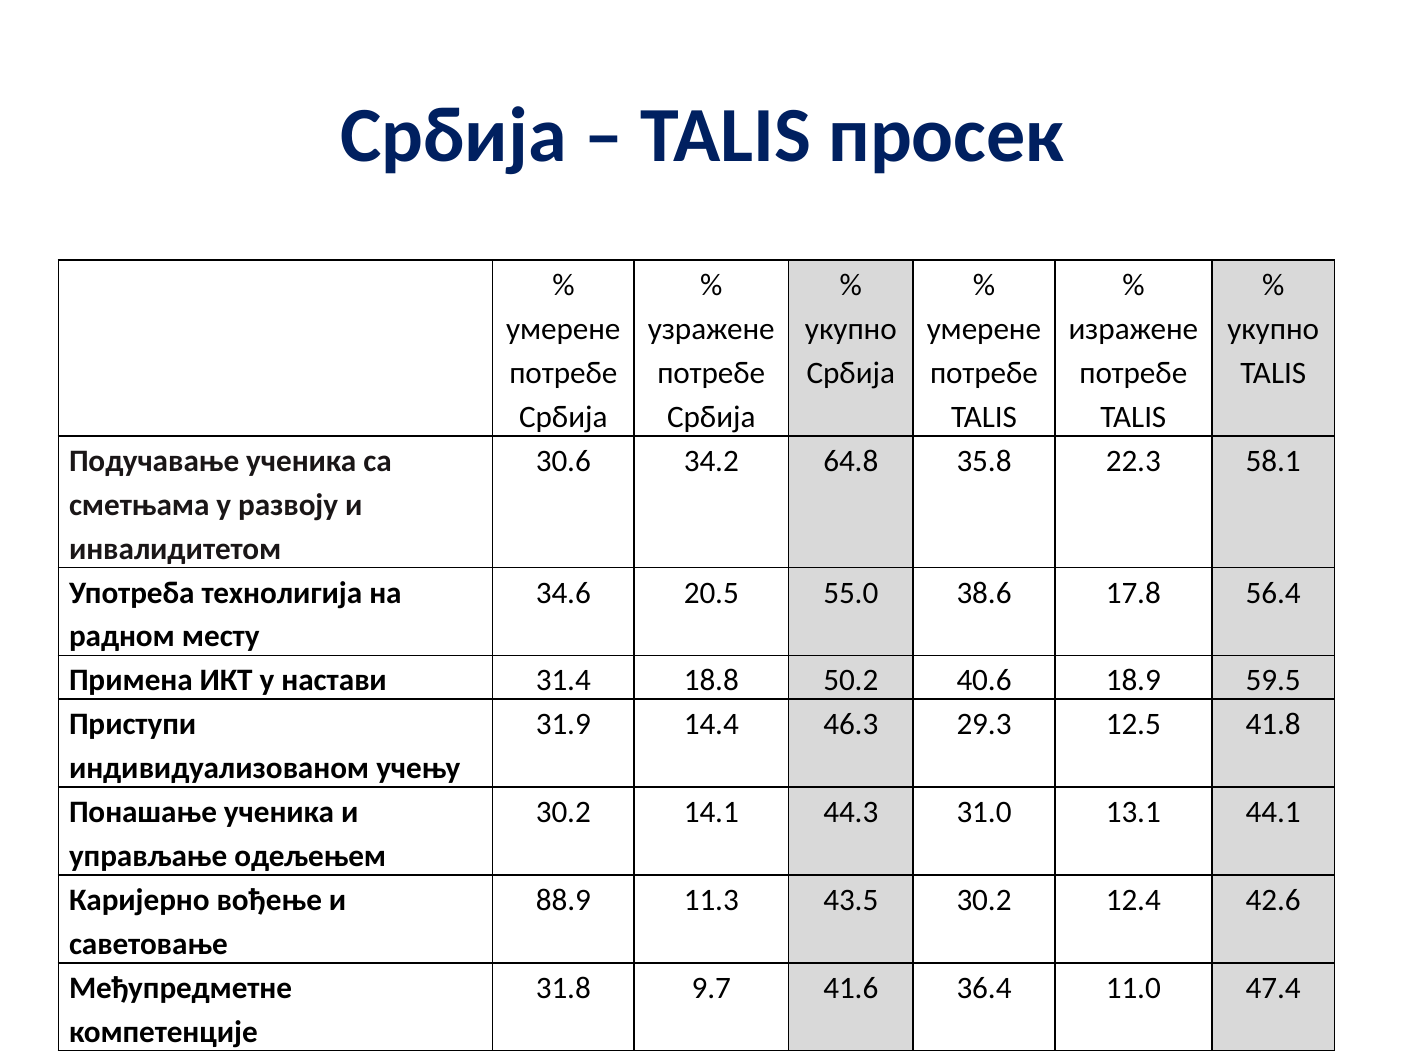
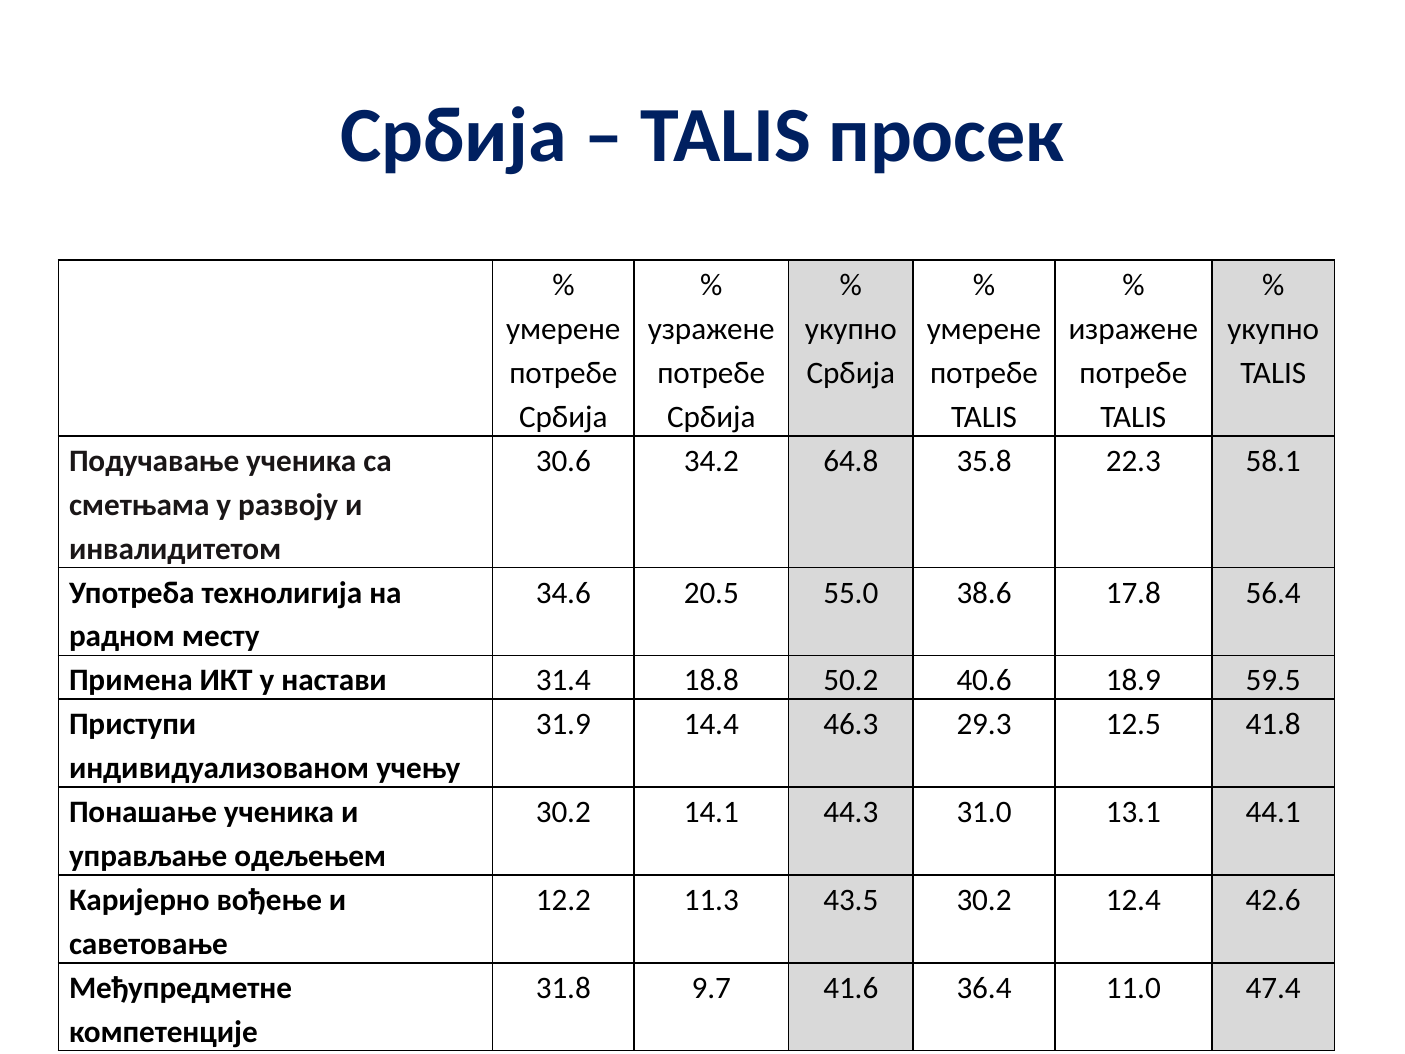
88.9: 88.9 -> 12.2 (563, 900)
